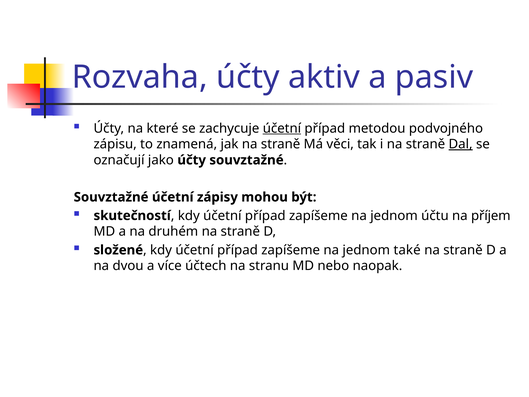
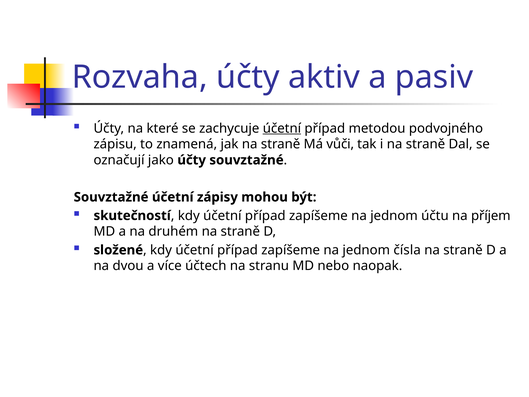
věci: věci -> vůči (340, 144)
Dal underline: present -> none (461, 144)
také: také -> čísla (407, 250)
